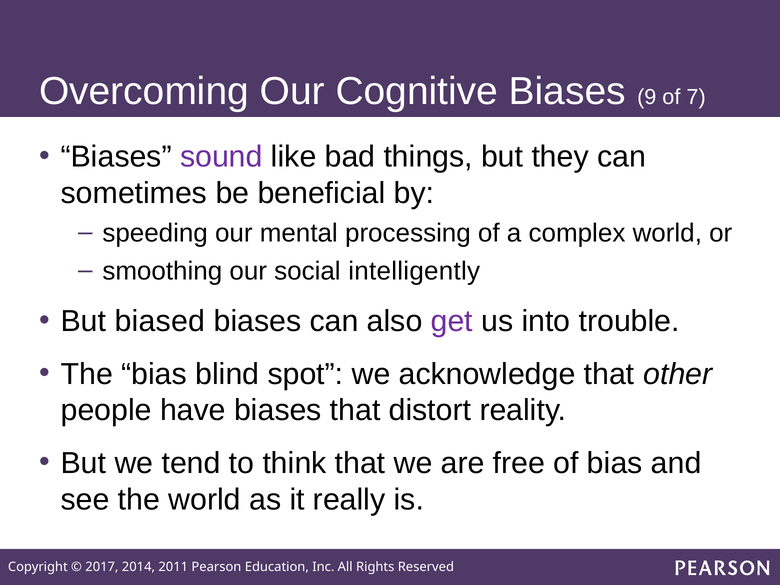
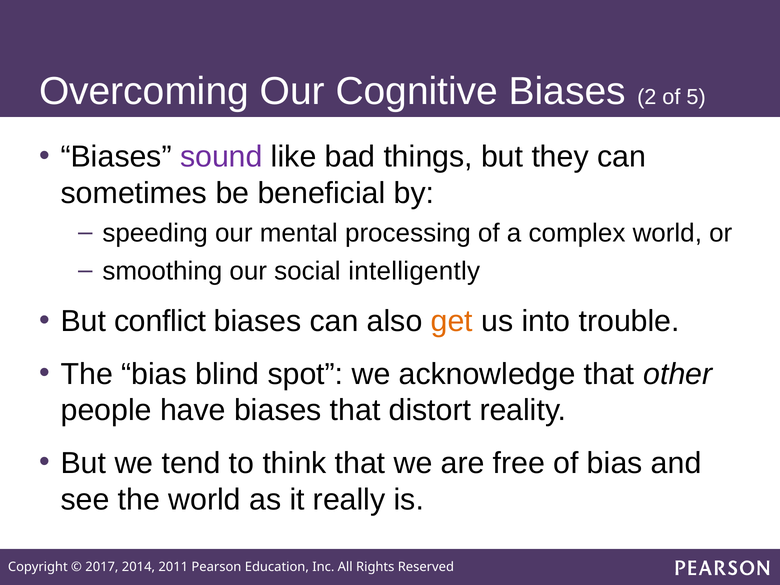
9: 9 -> 2 (647, 97)
7: 7 -> 5 (696, 97)
biased: biased -> conflict (160, 321)
get colour: purple -> orange (452, 321)
